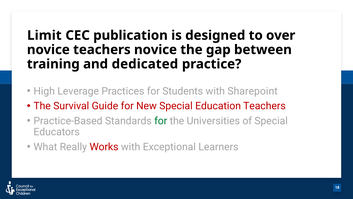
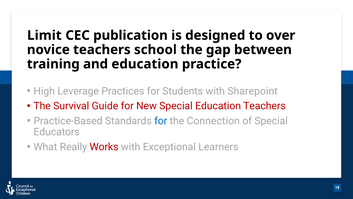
teachers novice: novice -> school (155, 50)
and dedicated: dedicated -> education (145, 64)
for colour: green -> blue (161, 121)
Universities: Universities -> Connection (213, 121)
